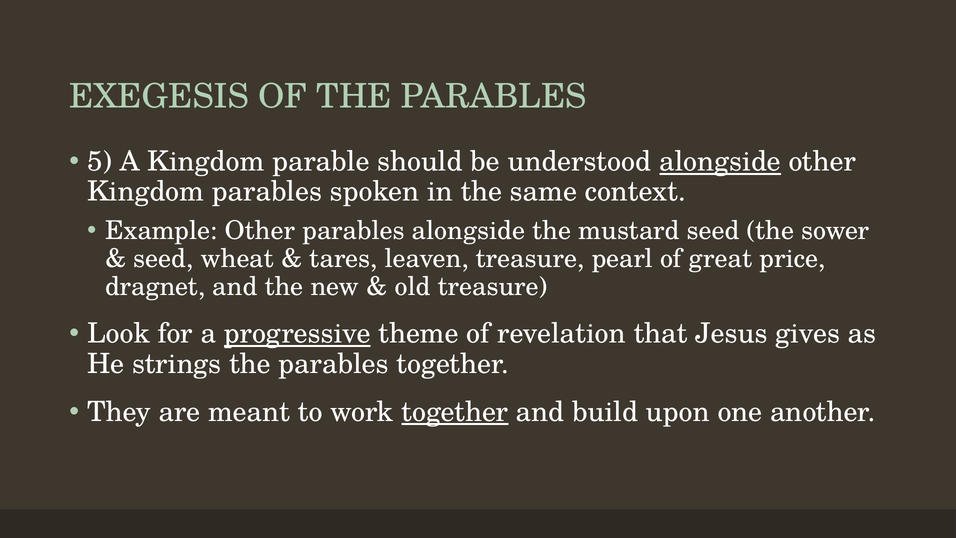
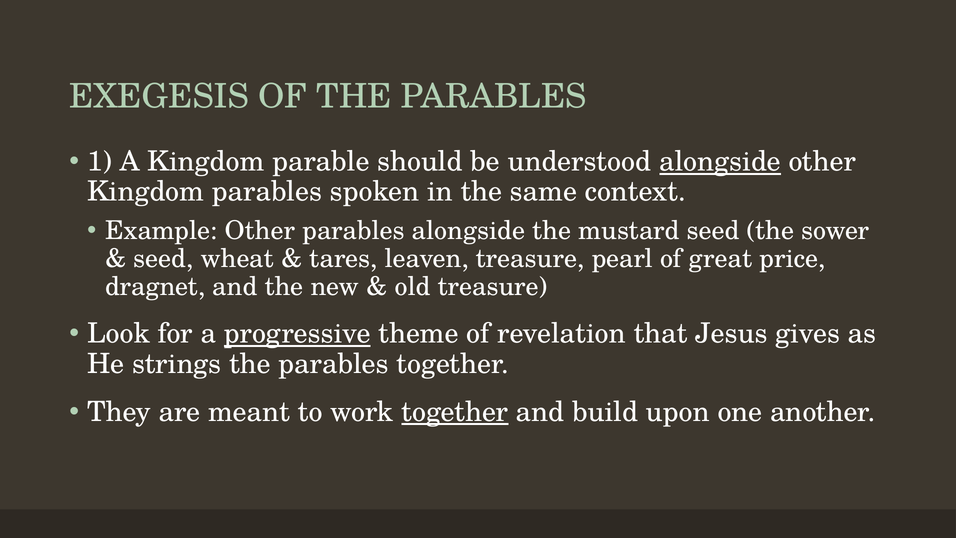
5: 5 -> 1 (100, 162)
